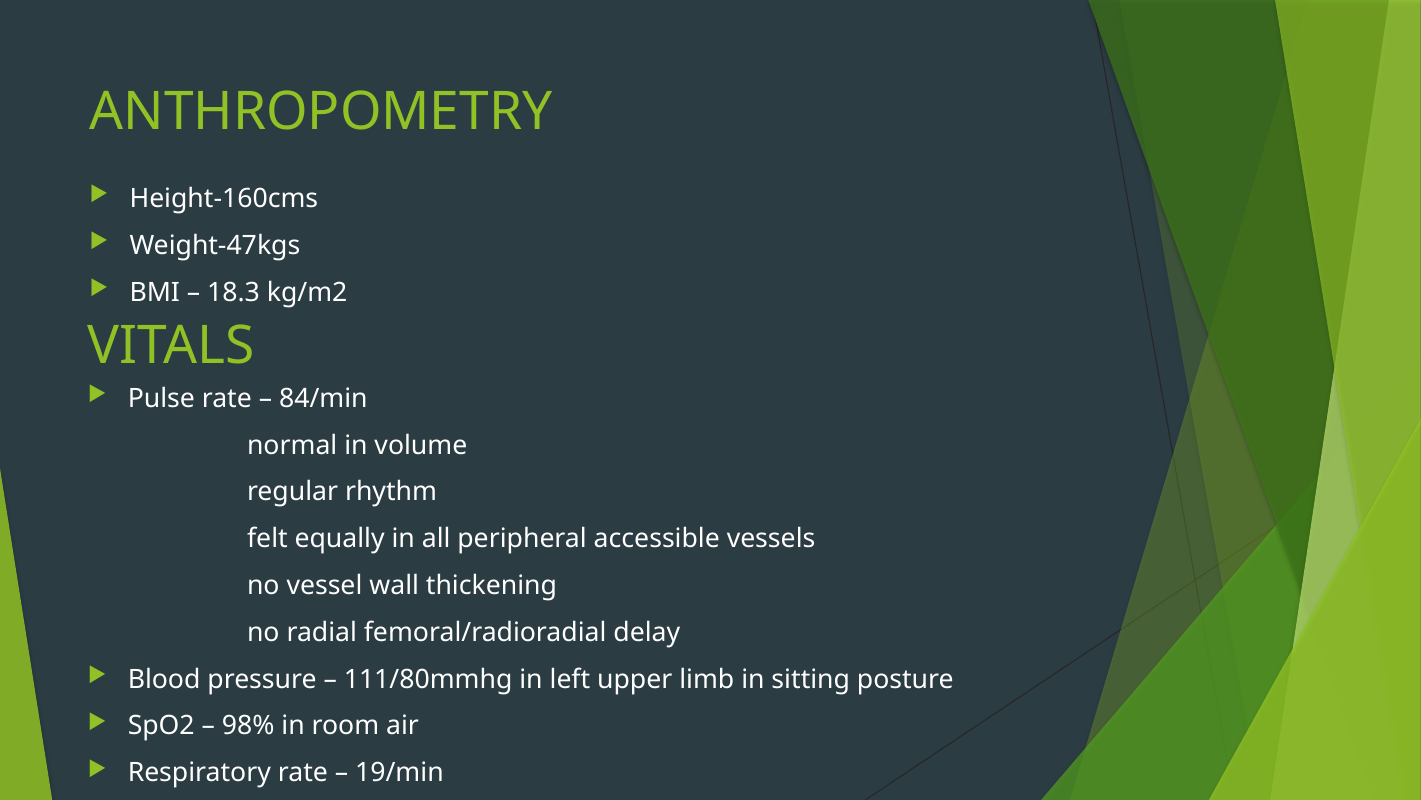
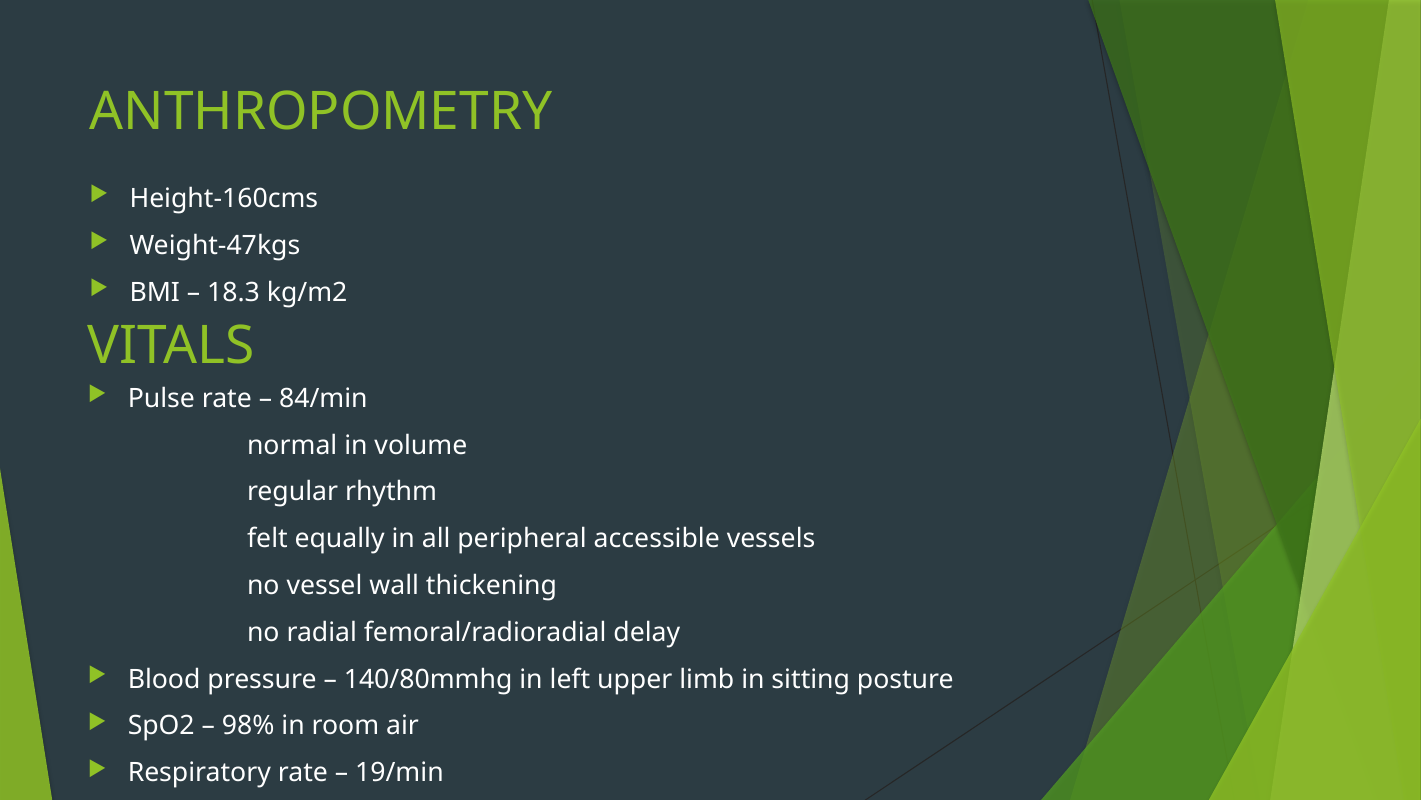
111/80mmhg: 111/80mmhg -> 140/80mmhg (428, 679)
